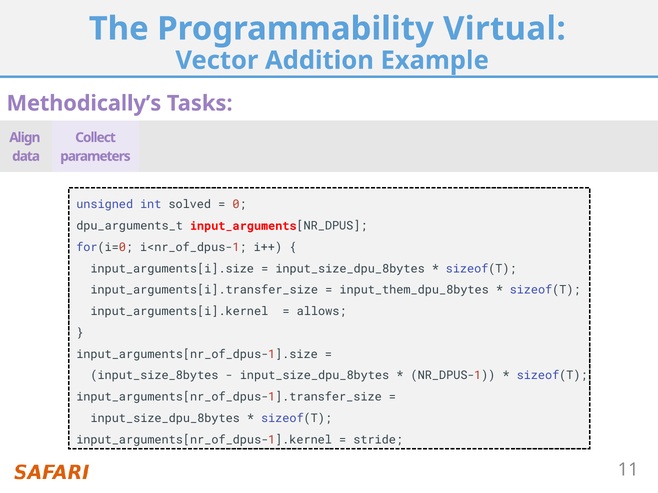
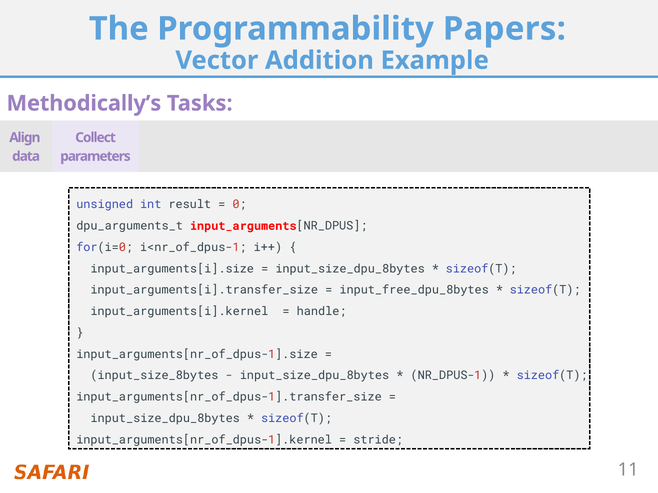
Virtual: Virtual -> Papers (504, 29)
solved: solved -> result (190, 205)
input_them_dpu_8bytes: input_them_dpu_8bytes -> input_free_dpu_8bytes (414, 290)
allows: allows -> handle (322, 312)
